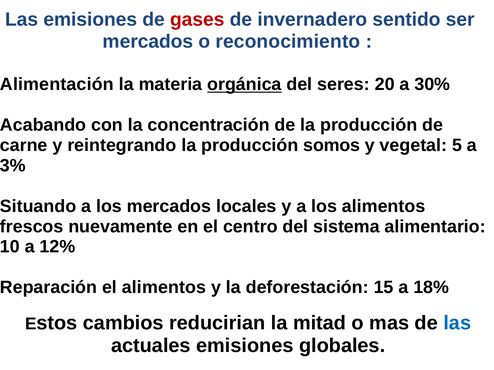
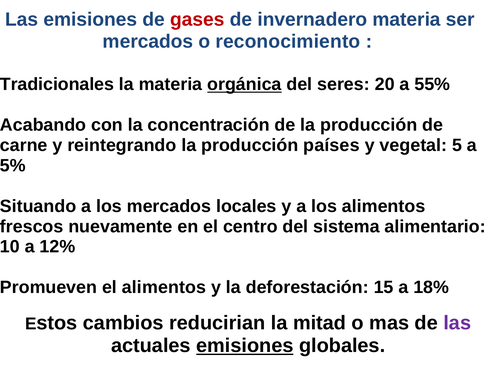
invernadero sentido: sentido -> materia (407, 20)
Alimentación: Alimentación -> Tradicionales (57, 85)
30%: 30% -> 55% (432, 85)
somos: somos -> países (331, 145)
3%: 3% -> 5% (13, 166)
Reparación: Reparación -> Promueven (49, 288)
las colour: blue -> purple (457, 323)
emisiones underline: none -> present (245, 346)
